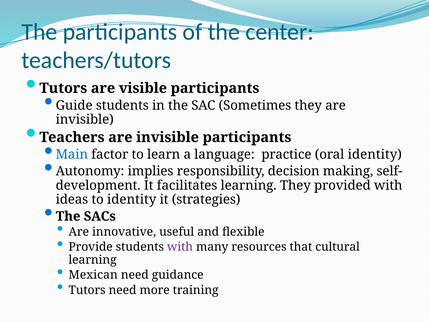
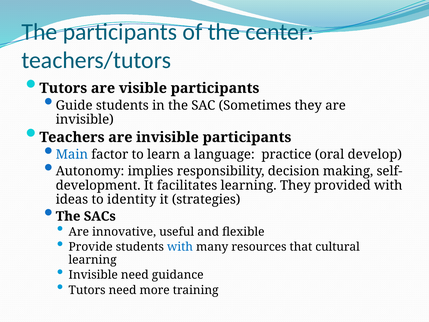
oral identity: identity -> develop (375, 154)
with colour: purple -> blue (180, 247)
Mexican: Mexican -> Invisible (93, 275)
